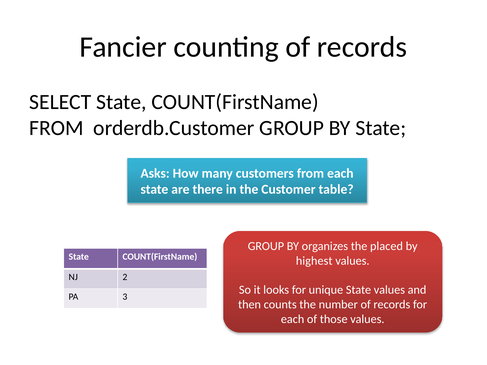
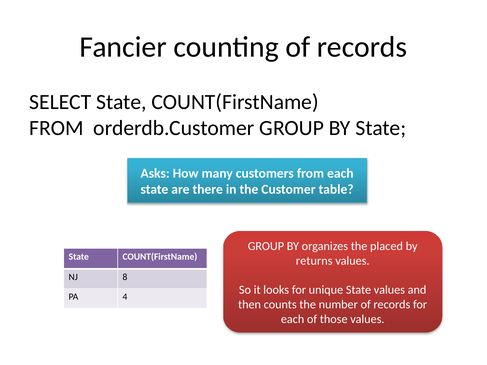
highest: highest -> returns (314, 261)
2: 2 -> 8 (125, 277)
3: 3 -> 4 (125, 297)
